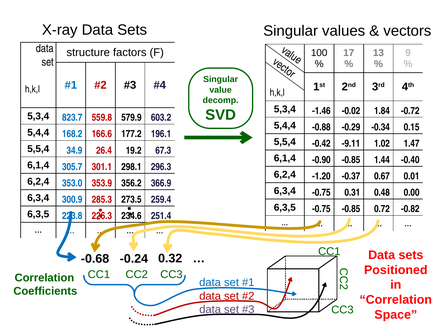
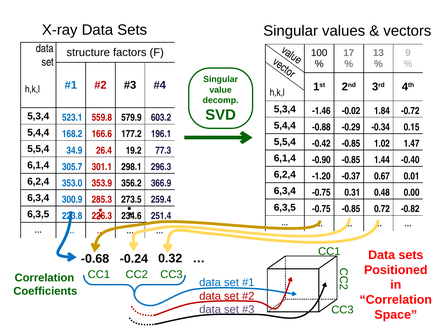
823.7: 823.7 -> 523.1 (72, 118)
-0.42 -9.11: -9.11 -> -0.85 (351, 144)
67.3: 67.3 -> 77.3 (163, 151)
